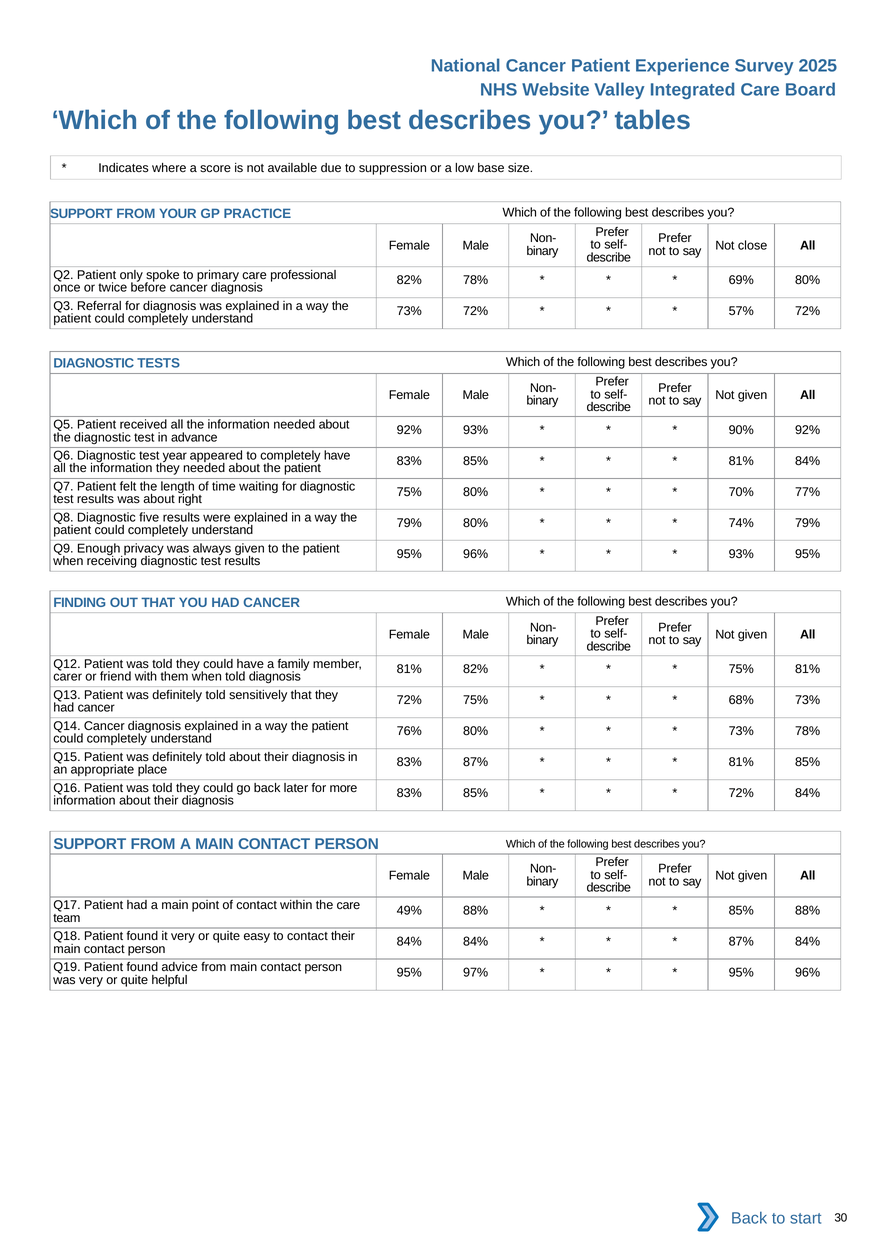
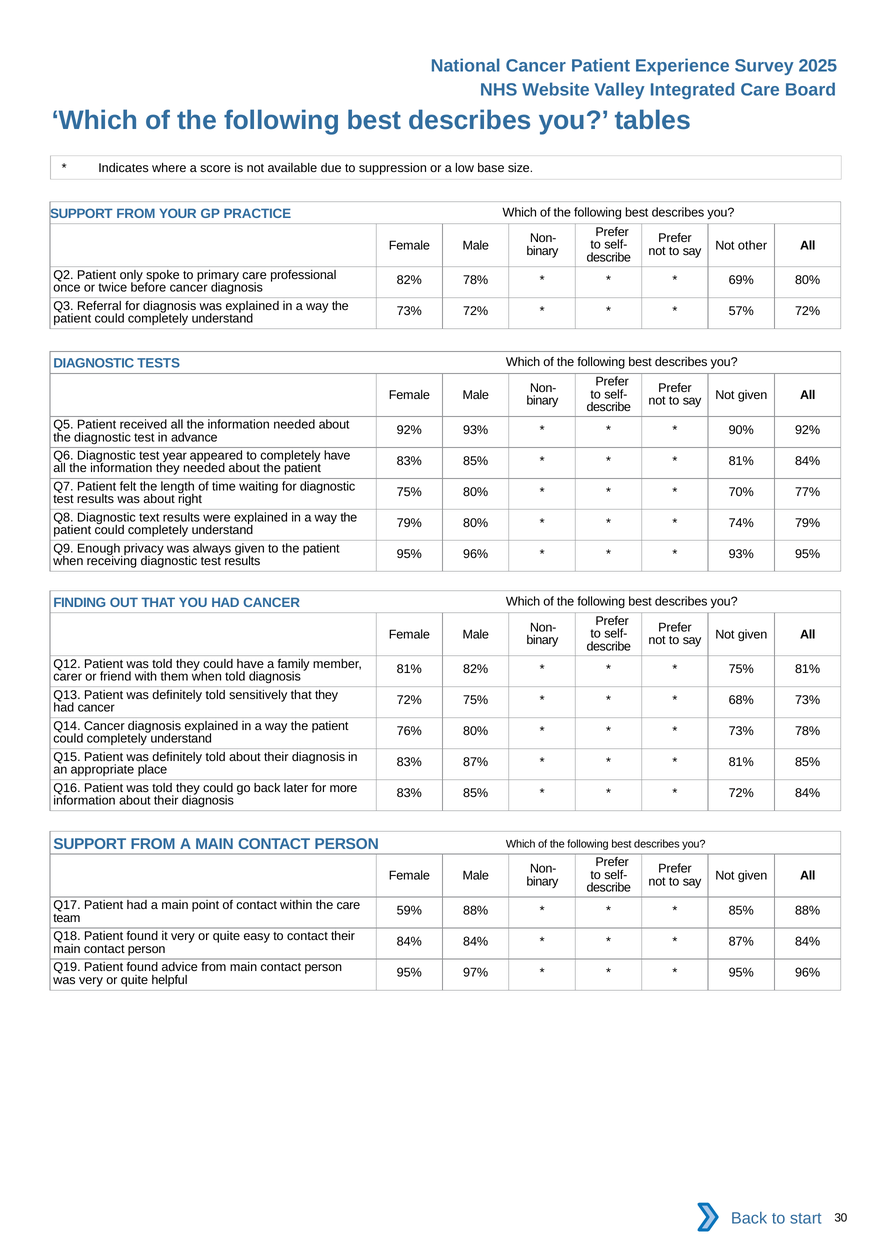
close: close -> other (753, 245)
five: five -> text (149, 517)
49%: 49% -> 59% (409, 910)
